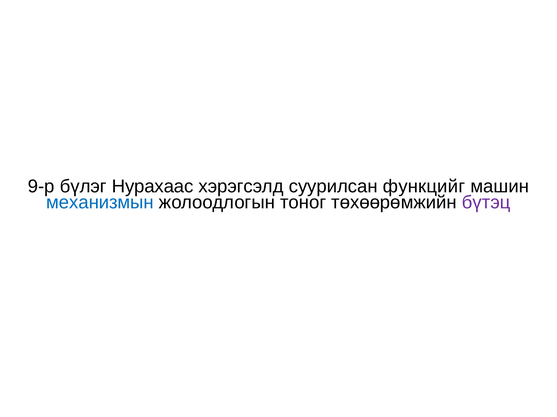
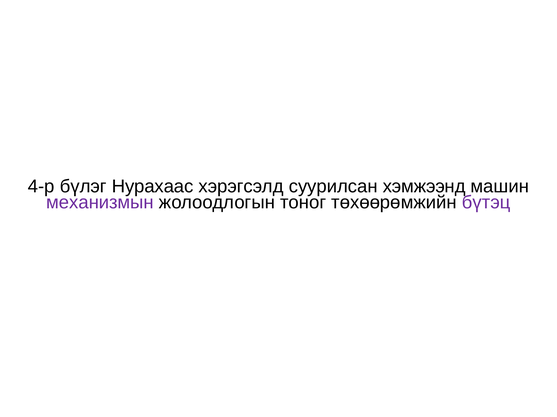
9-р: 9-р -> 4-р (41, 187)
функцийг: функцийг -> хэмжээнд (424, 187)
механизмын colour: blue -> purple (100, 203)
